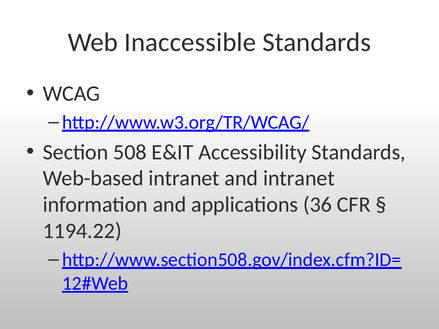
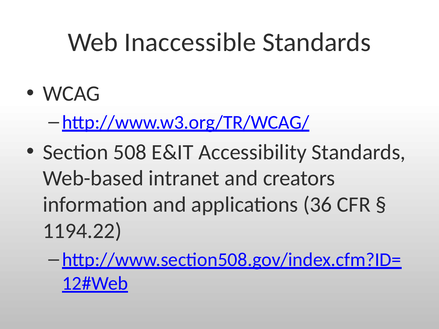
and intranet: intranet -> creators (299, 179)
